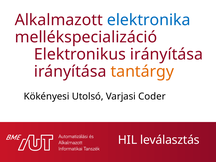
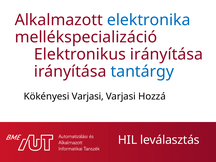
tantárgy colour: orange -> blue (142, 72)
Kökényesi Utolsó: Utolsó -> Varjasi (88, 96)
Coder: Coder -> Hozzá (152, 96)
